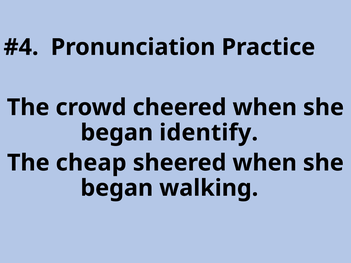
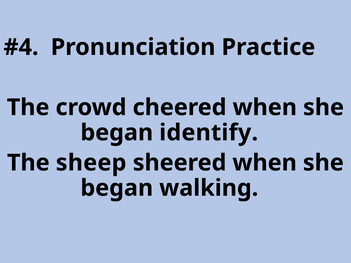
cheap: cheap -> sheep (91, 163)
